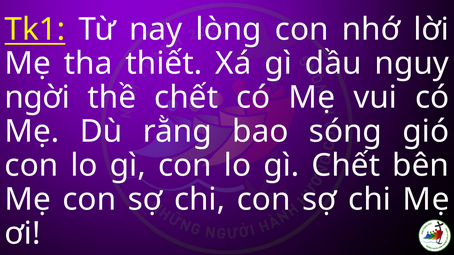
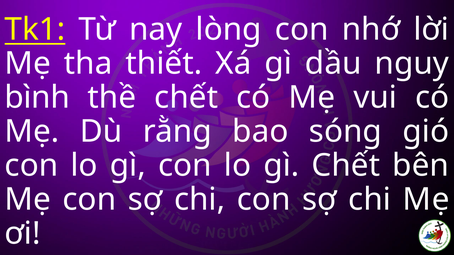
ngời: ngời -> bình (37, 98)
